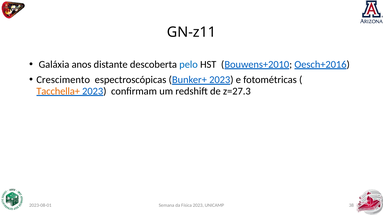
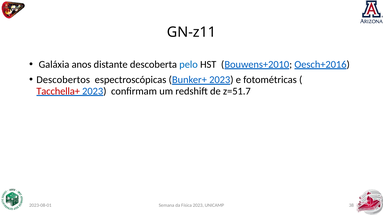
Crescimento: Crescimento -> Descobertos (63, 80)
Tacchella+ colour: orange -> red (58, 91)
z=27.3: z=27.3 -> z=51.7 (237, 91)
